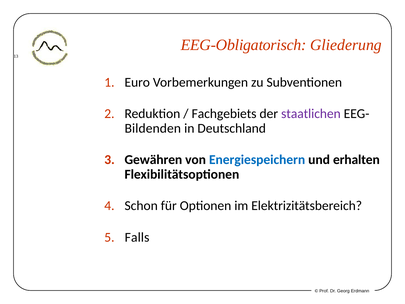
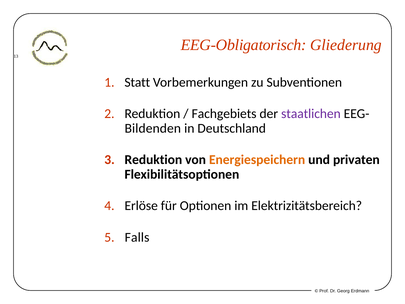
Euro: Euro -> Statt (137, 82)
Gewähren: Gewähren -> Reduktion (153, 160)
Energiespeichern colour: blue -> orange (257, 160)
erhalten: erhalten -> privaten (356, 160)
Schon: Schon -> Erlöse (141, 206)
